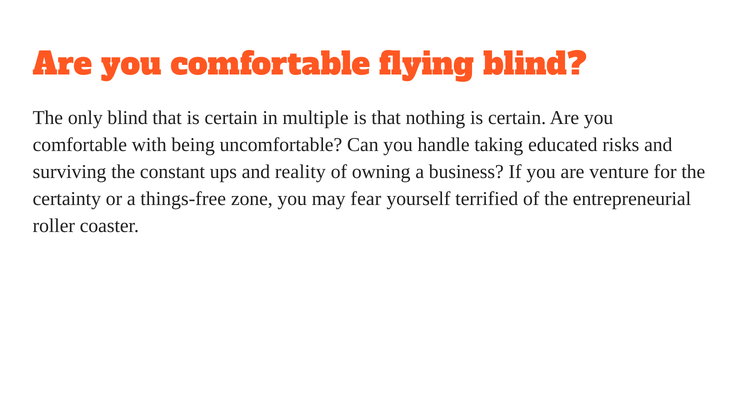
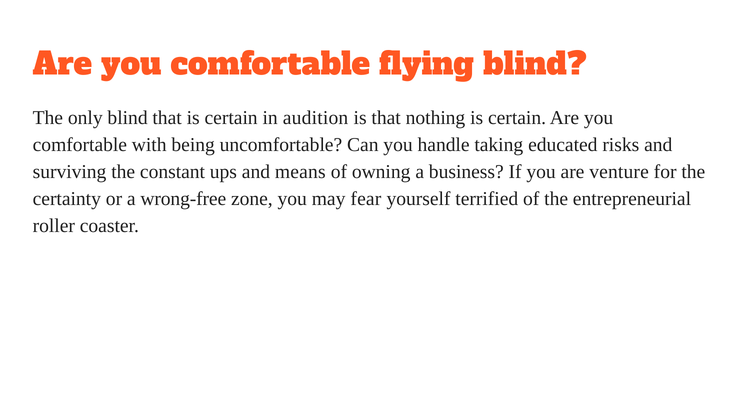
multiple: multiple -> audition (316, 118)
reality: reality -> means (300, 172)
things-free: things-free -> wrong-free (183, 199)
